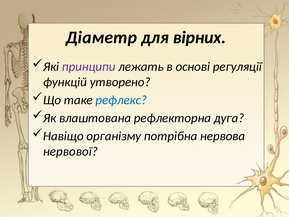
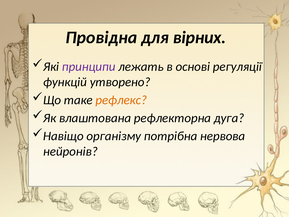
Діаметр: Діаметр -> Провідна (101, 37)
рефлекс colour: blue -> orange (121, 100)
нервової: нервової -> нейронів (70, 151)
